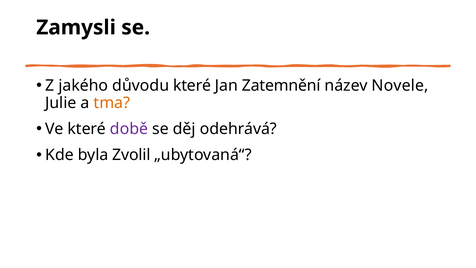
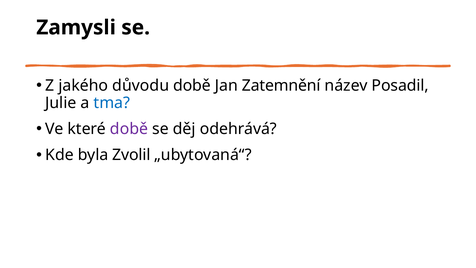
důvodu které: které -> době (192, 86)
Novele: Novele -> Posadil (400, 86)
tma colour: orange -> blue (112, 103)
